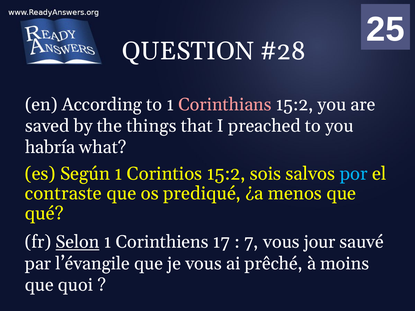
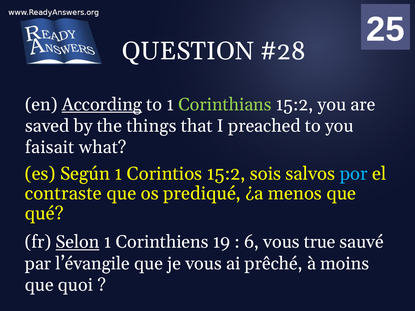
According underline: none -> present (102, 105)
Corinthians colour: pink -> light green (225, 105)
habría: habría -> faisait (50, 147)
Corinthiens 17: 17 -> 19 (221, 242)
7: 7 -> 6 (252, 242)
jour: jour -> true (320, 242)
